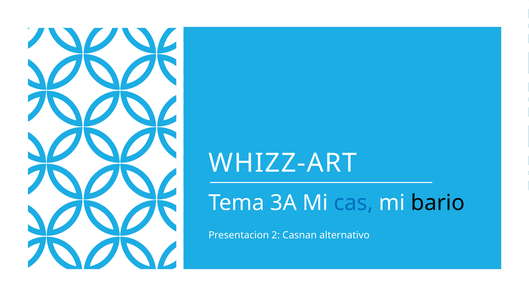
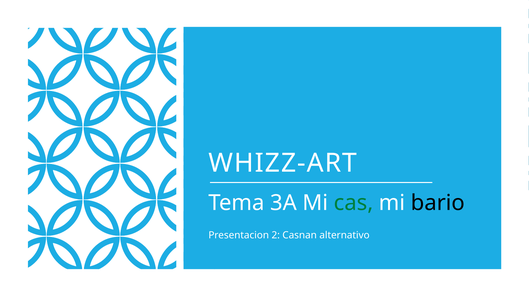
cas colour: blue -> green (354, 203)
